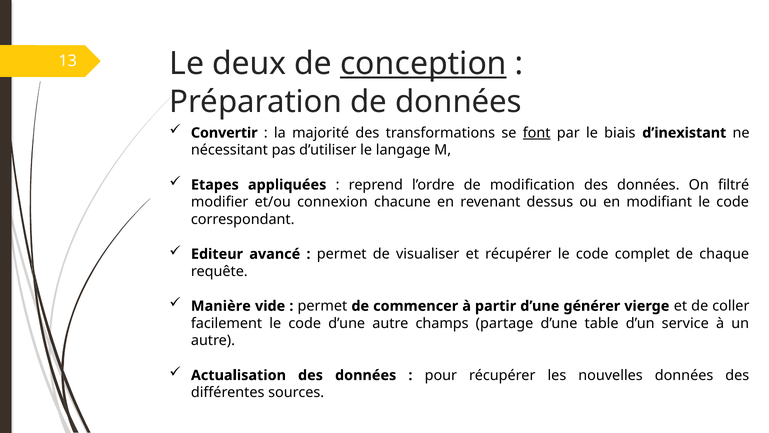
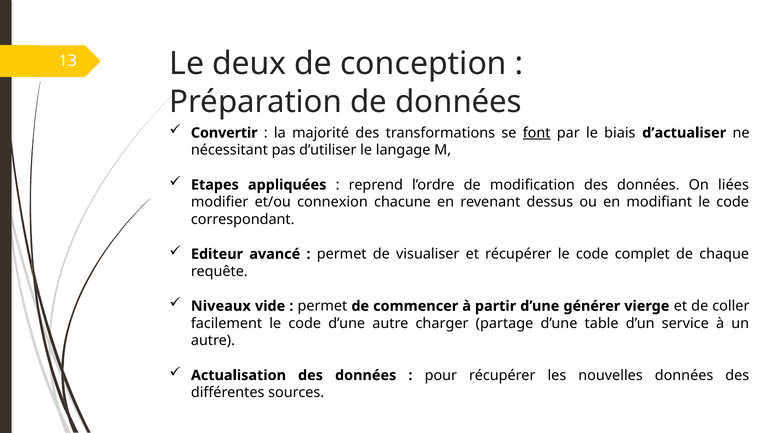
conception underline: present -> none (423, 64)
d’inexistant: d’inexistant -> d’actualiser (684, 133)
filtré: filtré -> liées (734, 185)
Manière: Manière -> Niveaux (221, 306)
champs: champs -> charger (442, 323)
